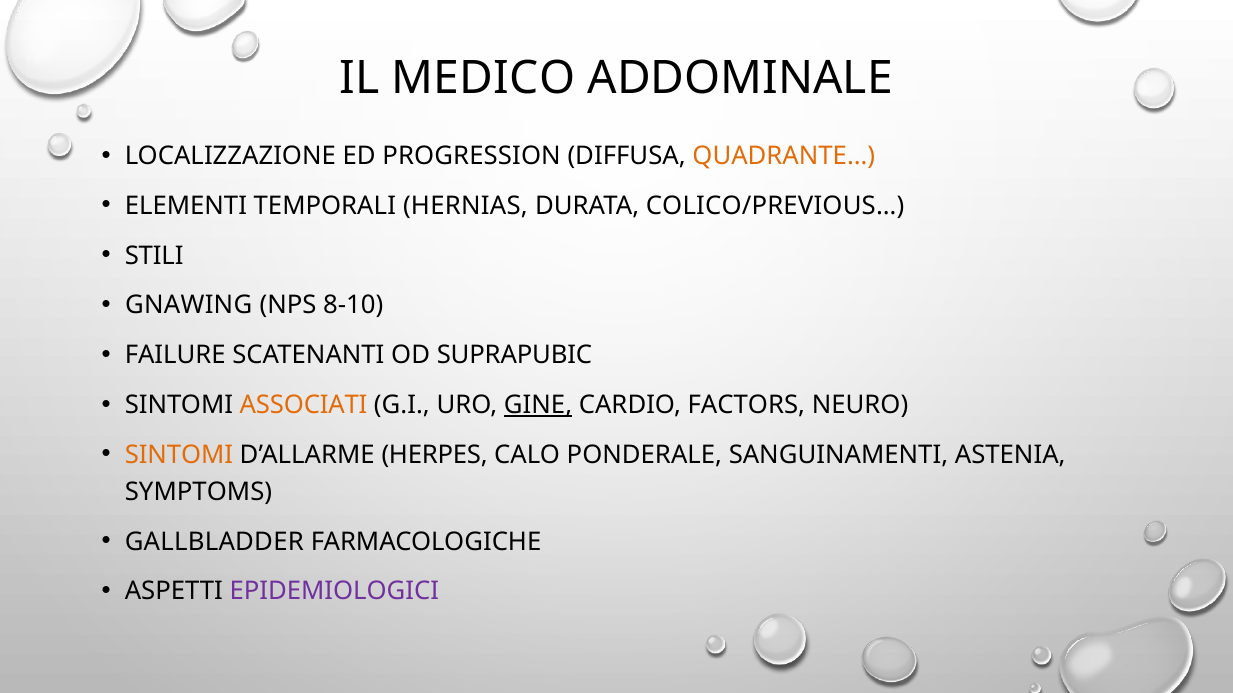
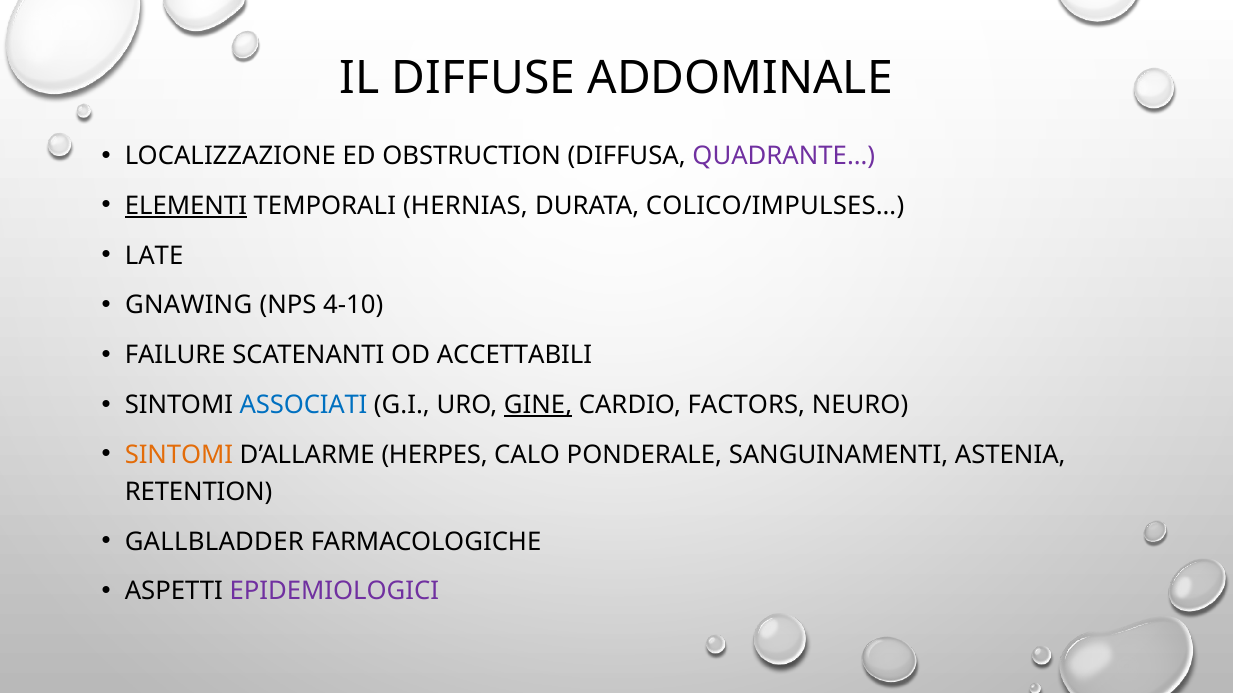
MEDICO: MEDICO -> DIFFUSE (484, 78)
PROGRESSION: PROGRESSION -> OBSTRUCTION (472, 156)
QUADRANTE… colour: orange -> purple (784, 156)
ELEMENTI underline: none -> present (186, 206)
COLICO/PREVIOUS…: COLICO/PREVIOUS… -> COLICO/IMPULSES… (775, 206)
STILI: STILI -> LATE (154, 256)
8-10: 8-10 -> 4-10 (353, 306)
SUPRAPUBIC: SUPRAPUBIC -> ACCETTABILI (514, 355)
ASSOCIATI colour: orange -> blue (304, 405)
SYMPTOMS: SYMPTOMS -> RETENTION (199, 492)
